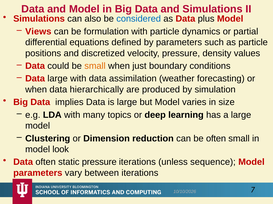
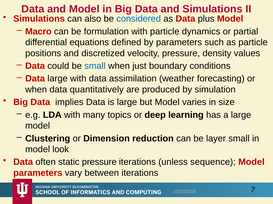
Views: Views -> Macro (38, 32)
small colour: orange -> blue (95, 66)
hierarchically: hierarchically -> quantitatively (97, 90)
be often: often -> layer (216, 139)
